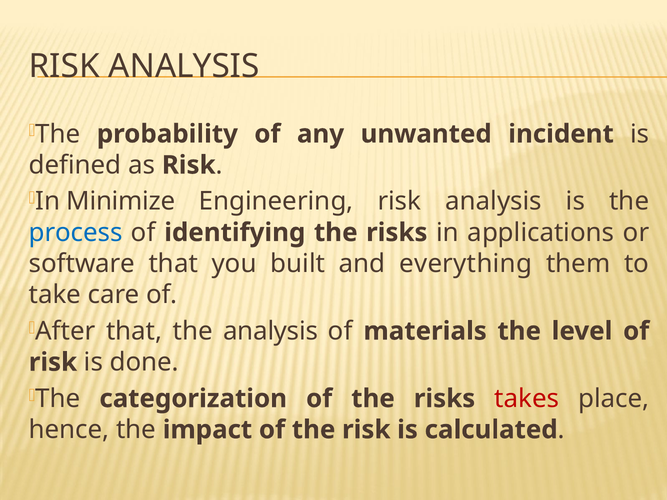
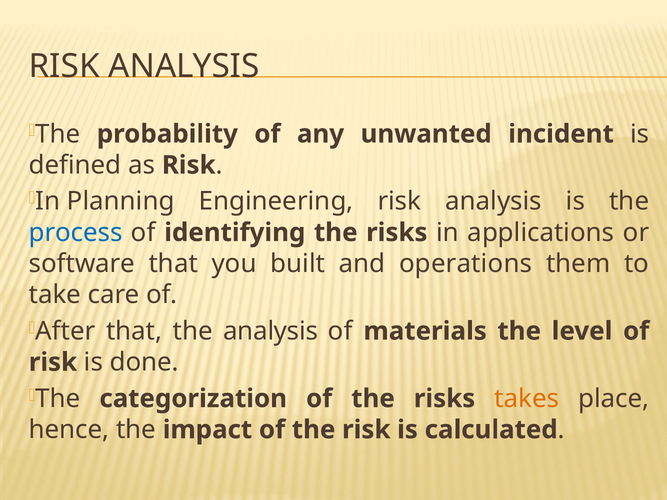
Minimize: Minimize -> Planning (121, 202)
everything: everything -> operations (466, 264)
takes colour: red -> orange (527, 399)
